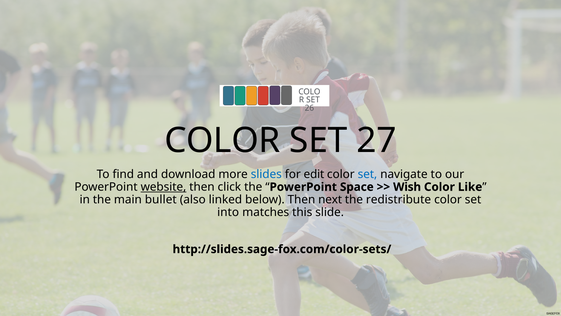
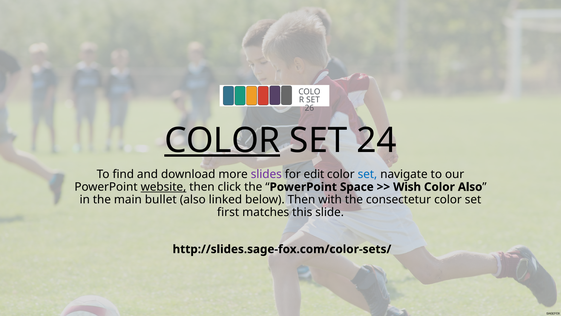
COLOR underline: none -> present (222, 140)
27: 27 -> 24 (377, 140)
slides colour: blue -> purple (266, 174)
Color Like: Like -> Also (470, 187)
next: next -> with (330, 199)
redistribute: redistribute -> consectetur (399, 199)
into: into -> first (228, 212)
